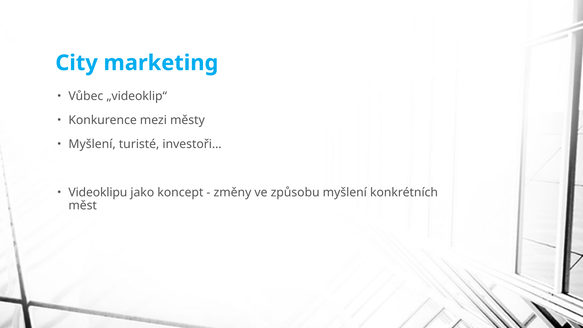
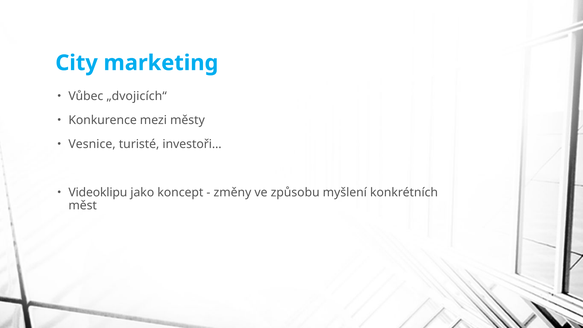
„videoklip“: „videoklip“ -> „dvojicích“ (137, 96)
Myšlení: Myšlení -> Vesnice (92, 144)
